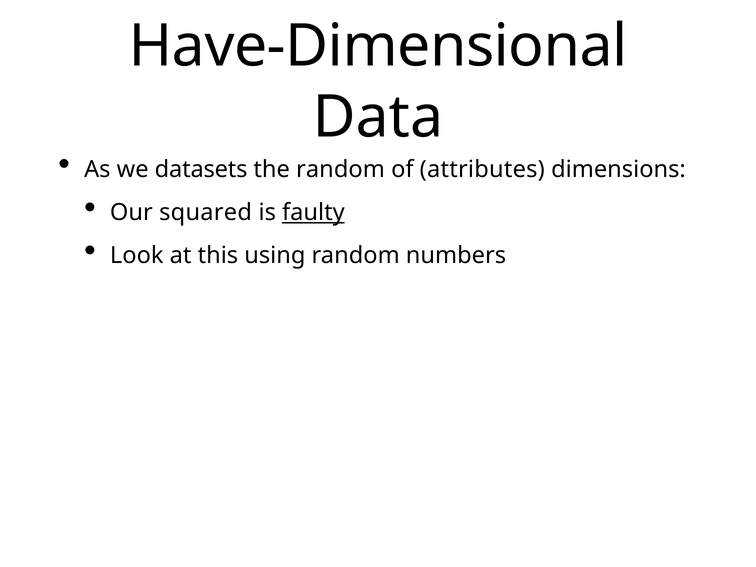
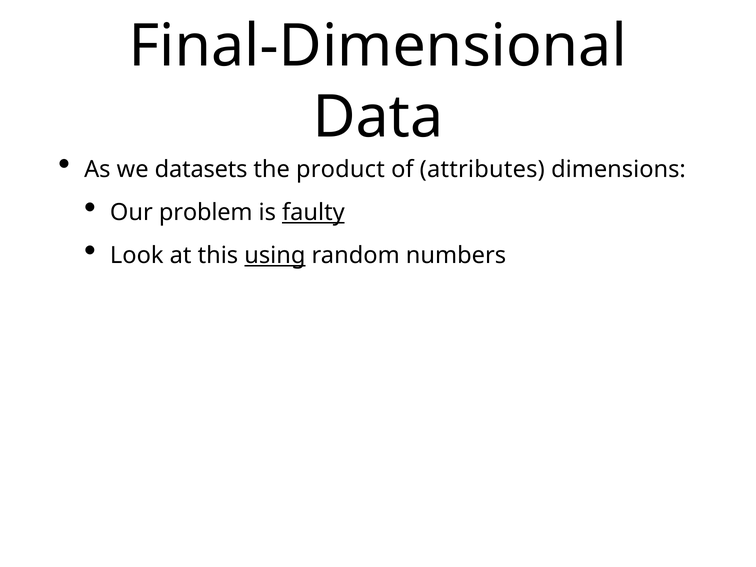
Have-Dimensional: Have-Dimensional -> Final-Dimensional (378, 46)
the random: random -> product (340, 169)
squared: squared -> problem (206, 213)
using underline: none -> present (275, 256)
